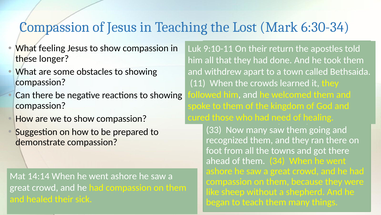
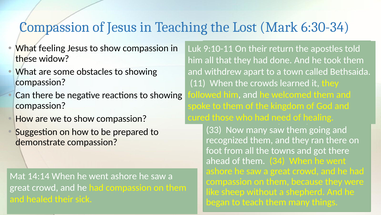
longer: longer -> widow (54, 58)
